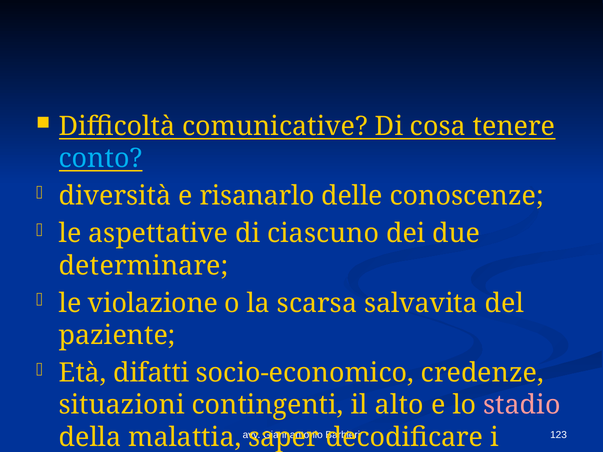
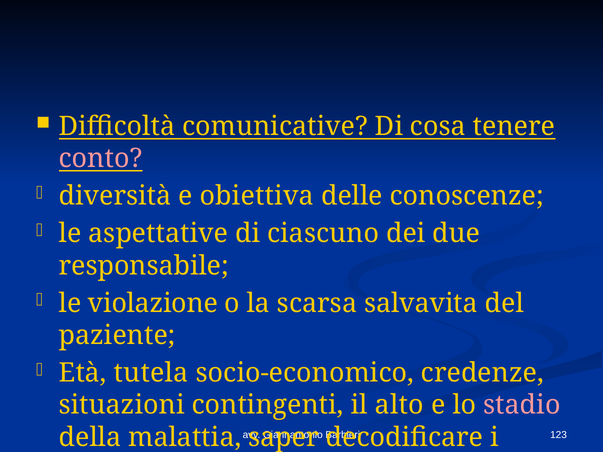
conto colour: light blue -> pink (101, 159)
risanarlo: risanarlo -> obiettiva (257, 196)
determinare: determinare -> responsabile (144, 266)
difatti: difatti -> tutela (151, 373)
